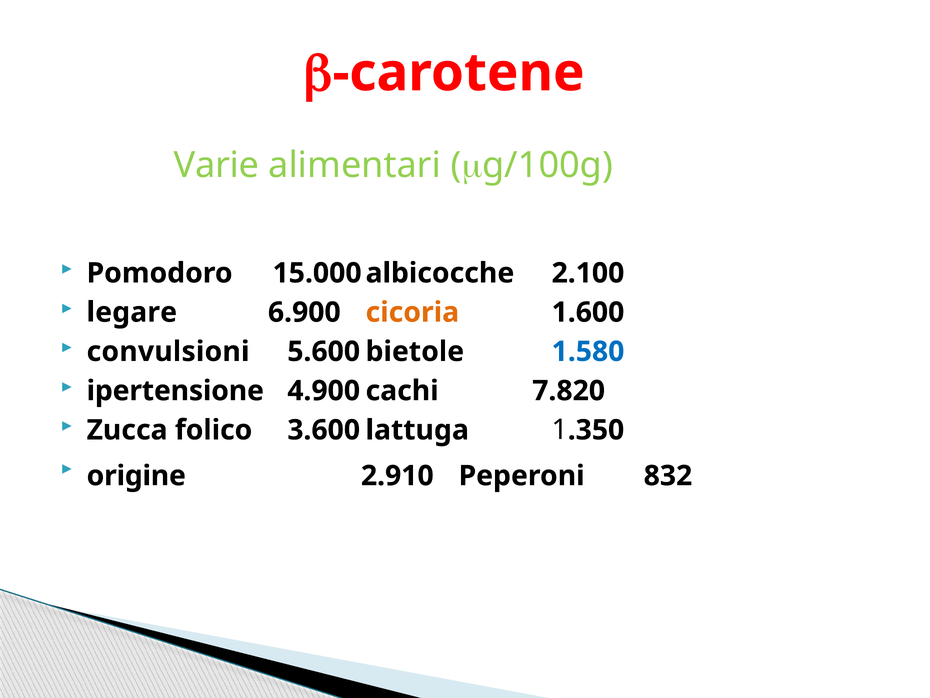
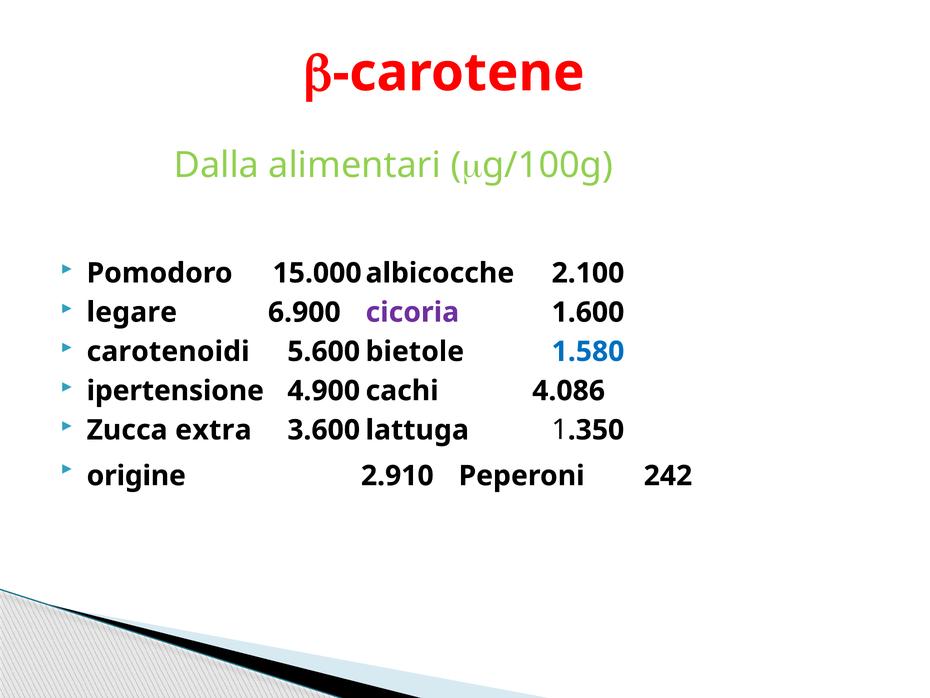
Varie: Varie -> Dalla (216, 165)
cicoria colour: orange -> purple (412, 312)
convulsioni: convulsioni -> carotenoidi (168, 351)
7.820: 7.820 -> 4.086 (569, 391)
folico: folico -> extra (213, 430)
832: 832 -> 242 (668, 476)
